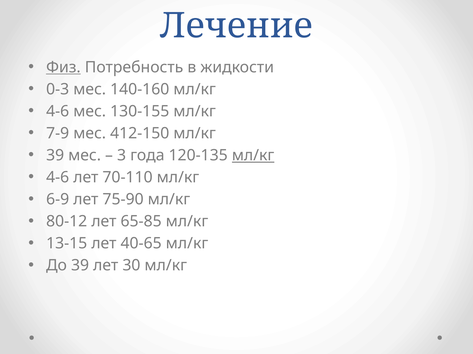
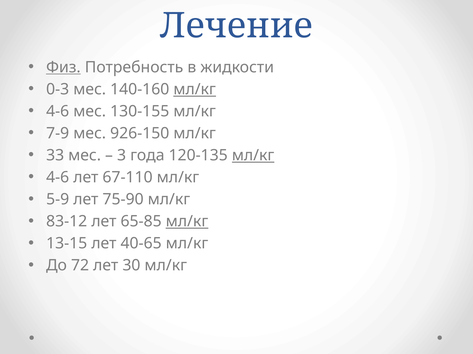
мл/кг underline: none -> present (195, 89)
412-150: 412-150 -> 926-150 (140, 134)
39: 39 -> 33 (55, 156)
70-110: 70-110 -> 67-110 (128, 178)
6-9: 6-9 -> 5-9 (58, 200)
80-12: 80-12 -> 83-12 (67, 222)
мл/кг underline: none -> present (187, 222)
До 39: 39 -> 72 (80, 266)
